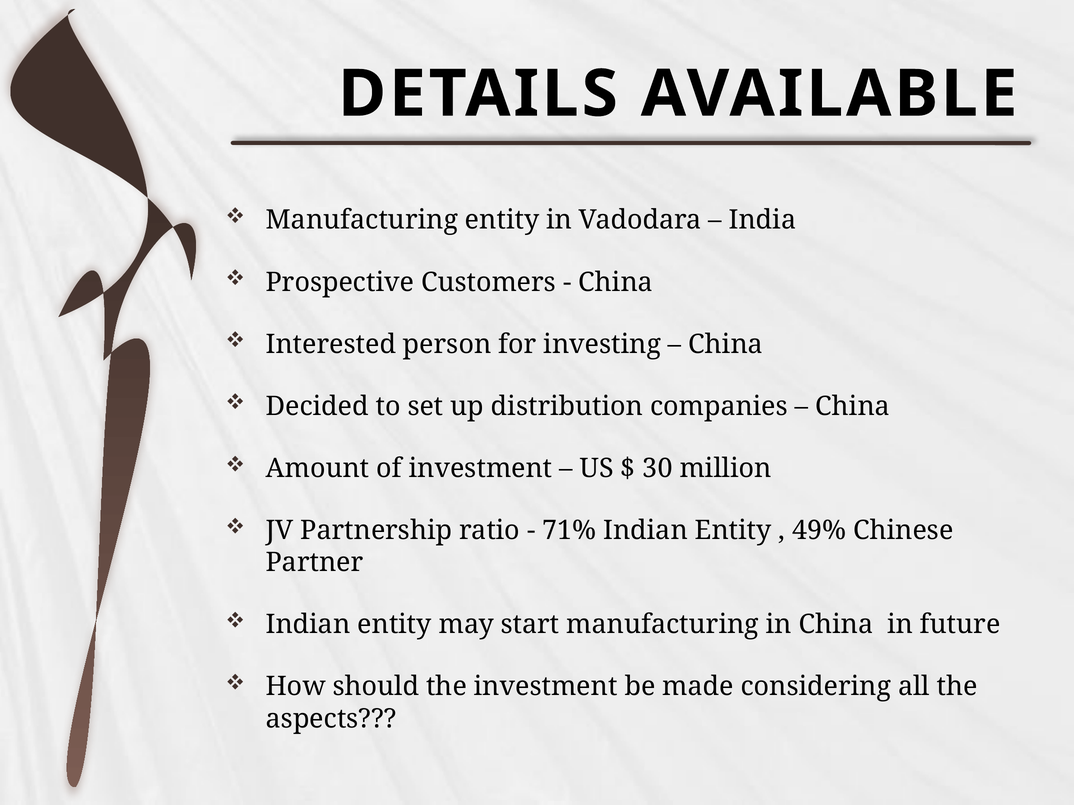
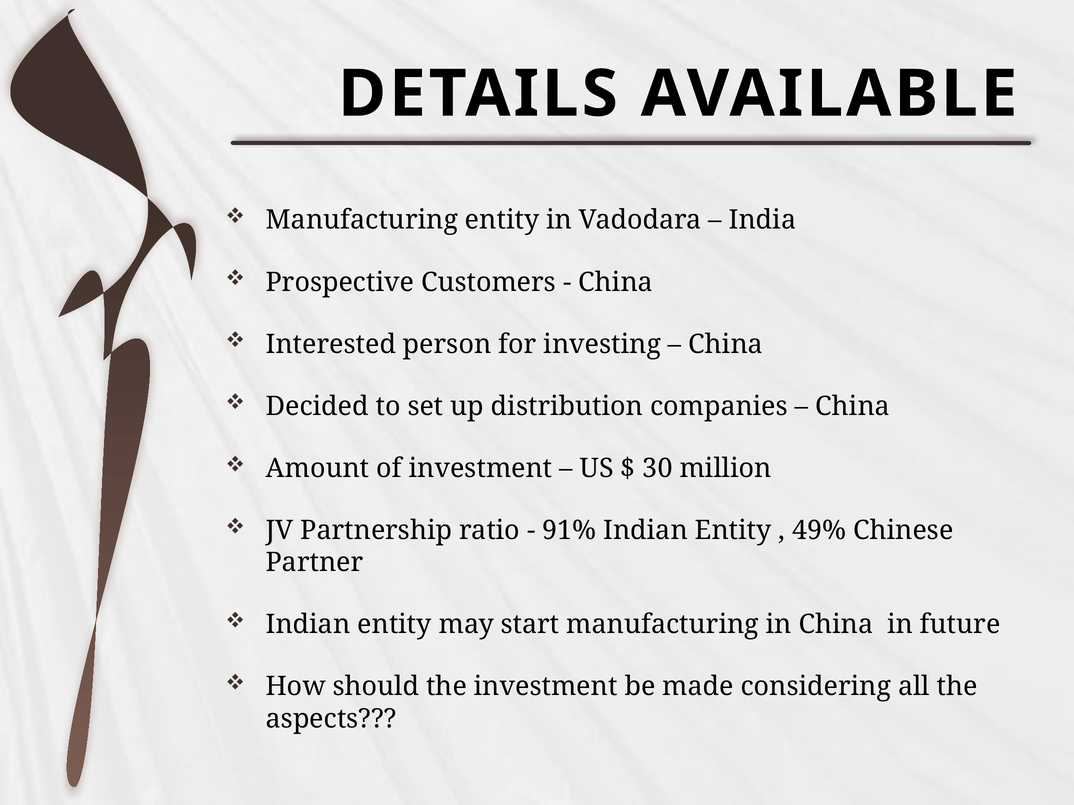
71%: 71% -> 91% (569, 531)
